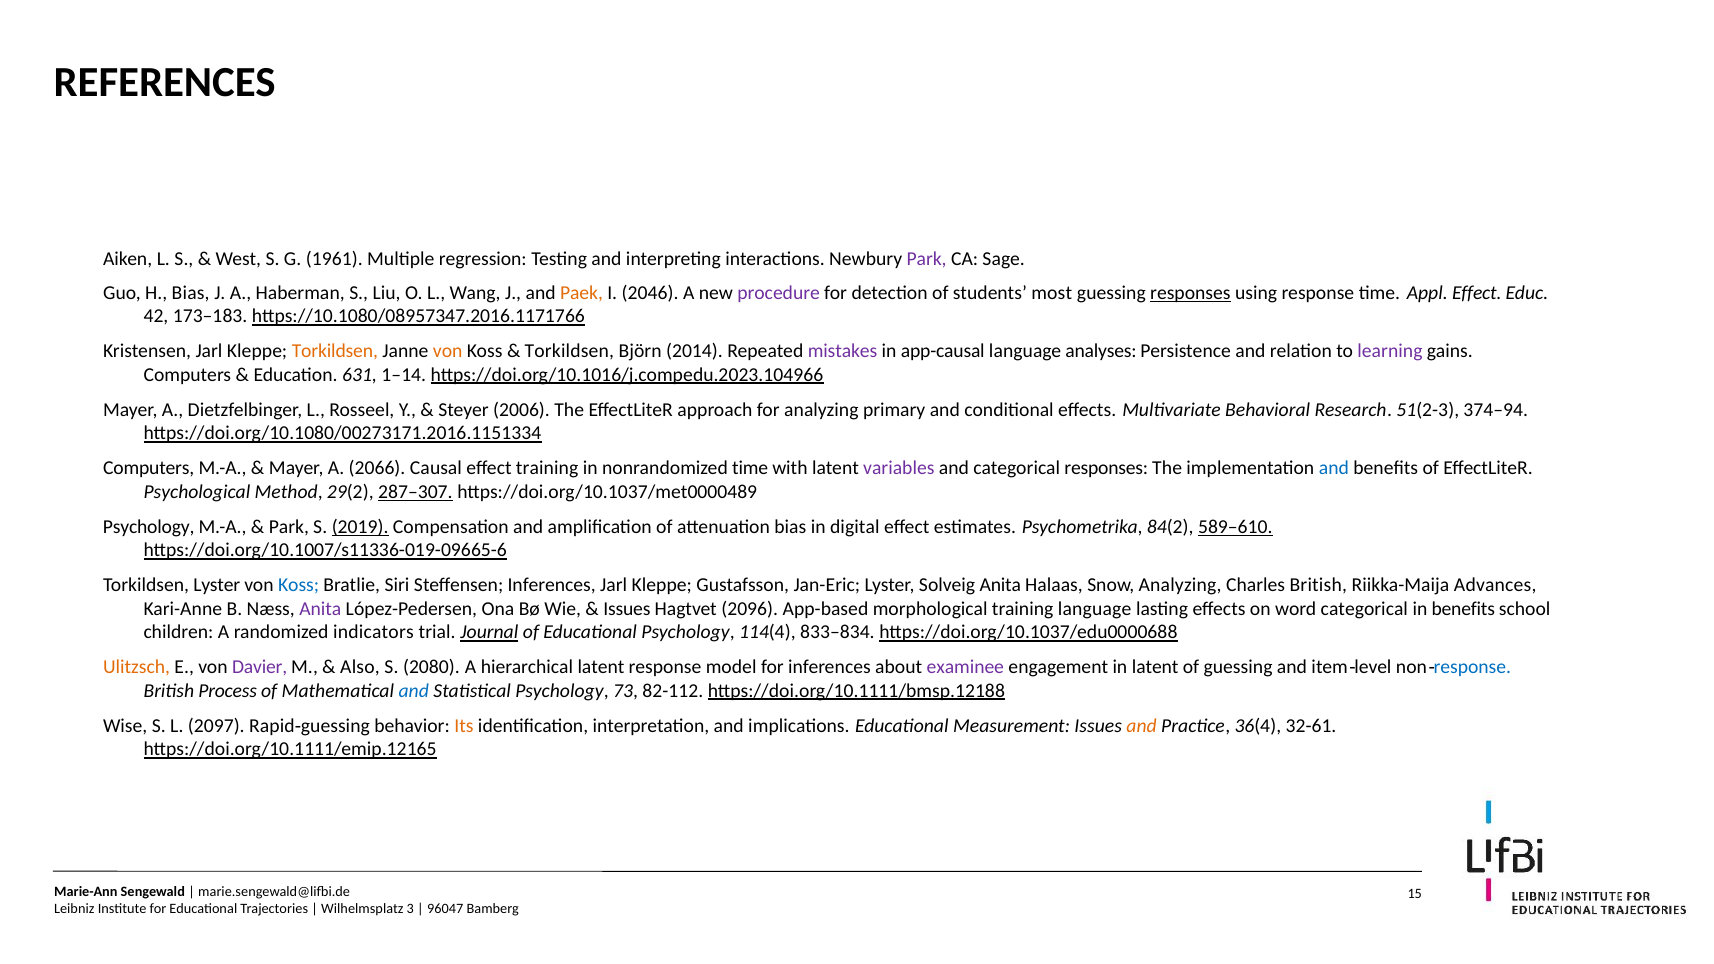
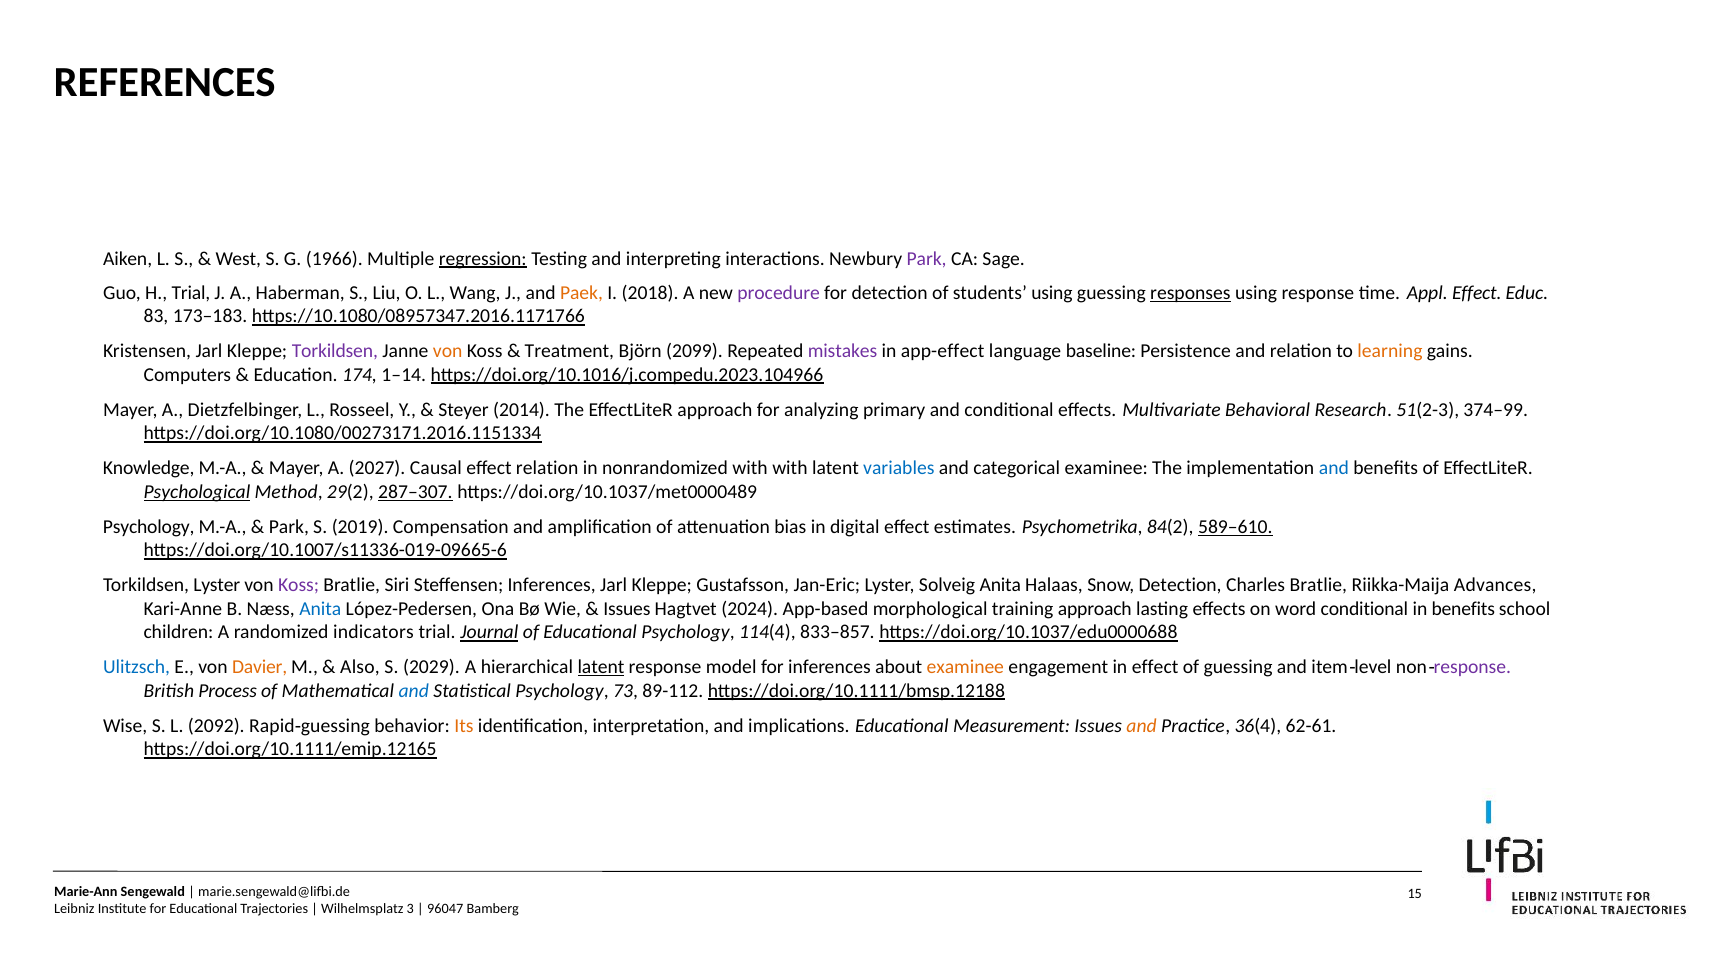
1961: 1961 -> 1966 (334, 259)
regression underline: none -> present (483, 259)
H Bias: Bias -> Trial (191, 293)
2046: 2046 -> 2018 (650, 293)
students most: most -> using (1052, 293)
42: 42 -> 83 (156, 316)
Torkildsen colour: orange -> purple (335, 351)
Torkildsen: Torkildsen -> Treatment (569, 351)
2014: 2014 -> 2099 (694, 351)
app-causal: app-causal -> app-effect (943, 351)
analyses: analyses -> baseline (1101, 351)
learning colour: purple -> orange (1390, 351)
631: 631 -> 174 (360, 375)
2006: 2006 -> 2014 (522, 410)
374–94: 374–94 -> 374–99 (1496, 410)
Computers: Computers -> Knowledge (149, 468)
2066: 2066 -> 2027 (377, 468)
effect training: training -> relation (547, 468)
nonrandomized time: time -> with (750, 468)
variables colour: purple -> blue (899, 468)
categorical responses: responses -> examinee (1106, 468)
Psychological underline: none -> present (197, 492)
2019 underline: present -> none (360, 527)
Koss colour: blue -> purple (299, 585)
Snow Analyzing: Analyzing -> Detection (1180, 585)
Charles British: British -> Bratlie (1318, 585)
Anita colour: purple -> blue (320, 609)
2096: 2096 -> 2024 (750, 609)
training language: language -> approach (1095, 609)
word categorical: categorical -> conditional (1364, 609)
833–834: 833–834 -> 833–857 (837, 633)
Ulitzsch colour: orange -> blue (137, 667)
Davier colour: purple -> orange (260, 667)
2080: 2080 -> 2029 (431, 667)
latent underline: none -> present (601, 667)
examinee colour: purple -> orange (965, 667)
in latent: latent -> effect (1155, 667)
response colour: blue -> purple (1472, 667)
82-112: 82-112 -> 89-112 (673, 691)
2097: 2097 -> 2092 (216, 726)
32-61: 32-61 -> 62-61 (1311, 726)
